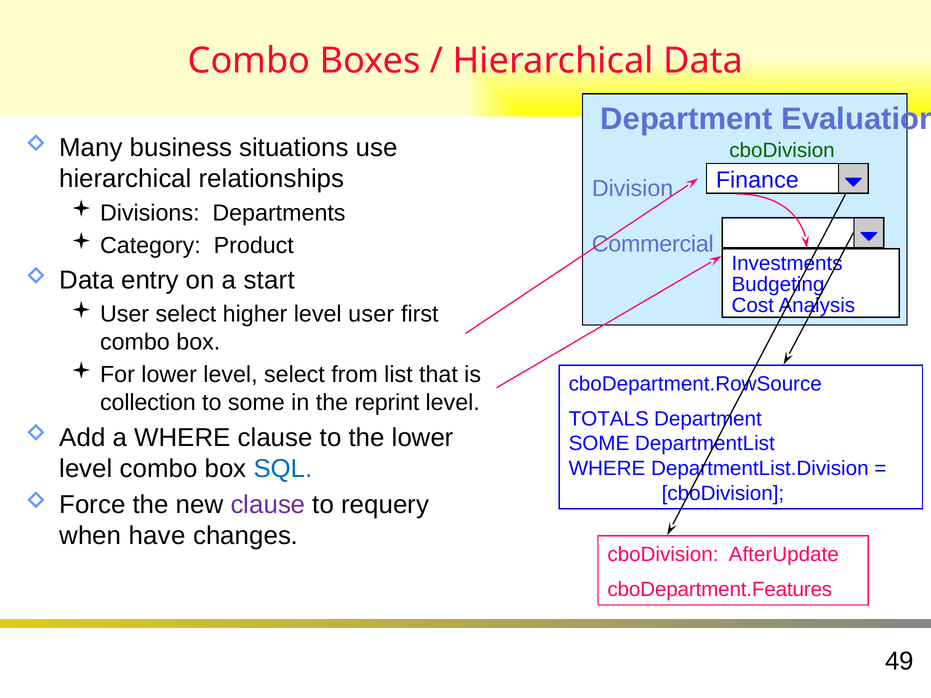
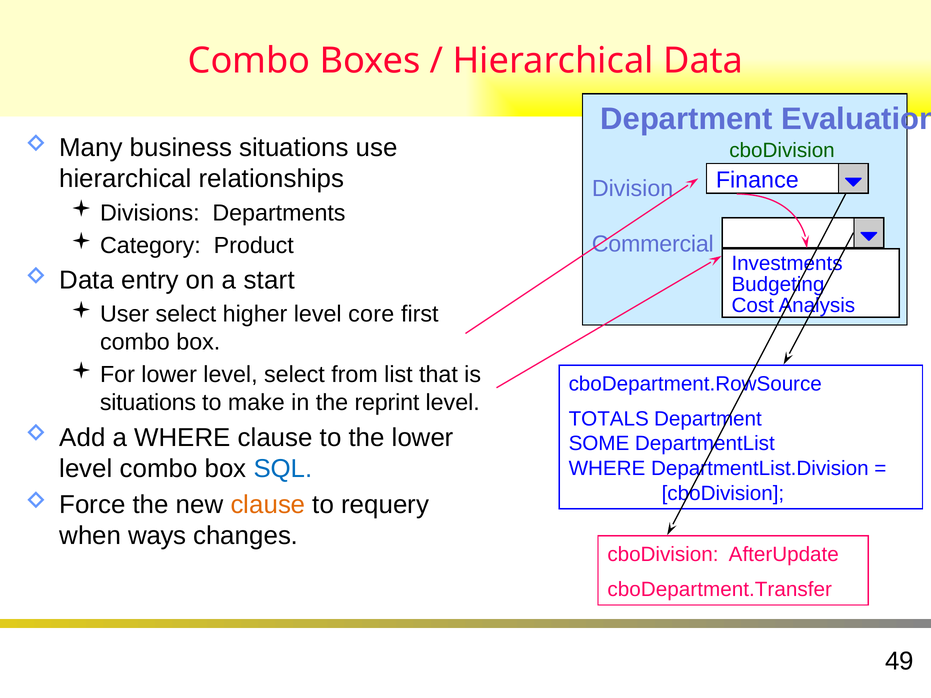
level user: user -> core (371, 314)
collection: collection -> situations (148, 403)
to some: some -> make (256, 403)
clause colour: purple -> orange (268, 505)
have: have -> ways (157, 536)
cboDepartment.Features: cboDepartment.Features -> cboDepartment.Transfer (720, 590)
